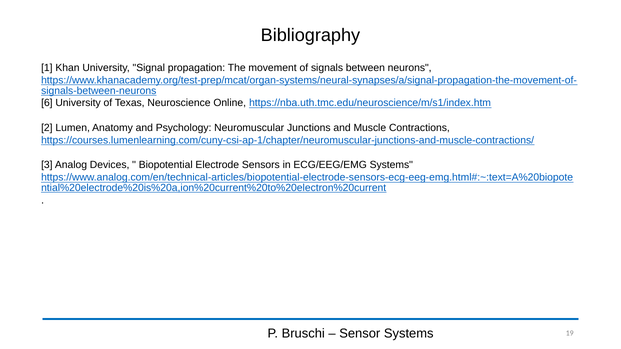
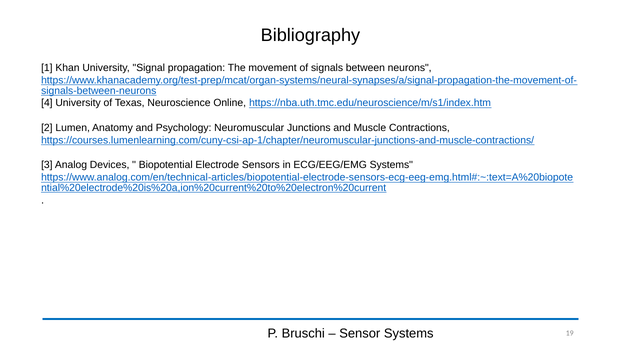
6: 6 -> 4 (47, 103)
